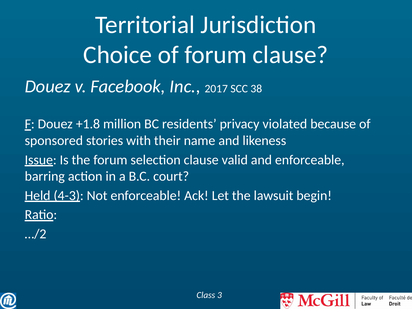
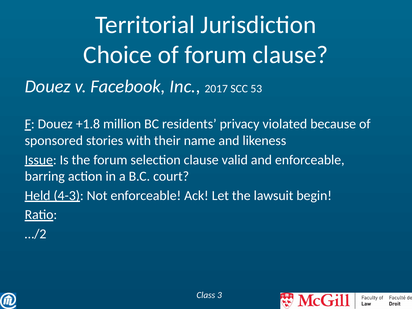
38: 38 -> 53 (256, 89)
